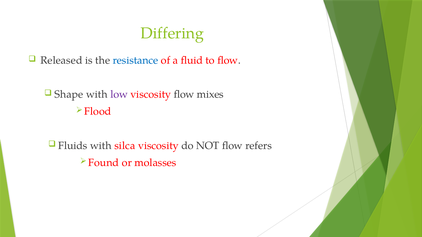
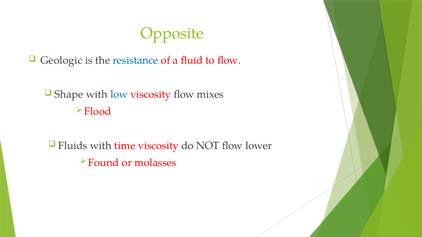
Differing: Differing -> Opposite (172, 33)
Released: Released -> Geologic (61, 61)
low colour: purple -> blue (119, 95)
silca: silca -> time (125, 146)
refers: refers -> lower (259, 146)
